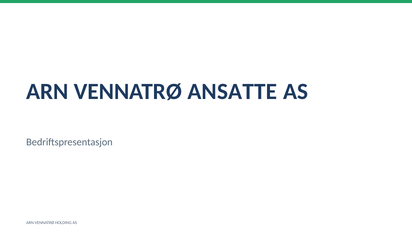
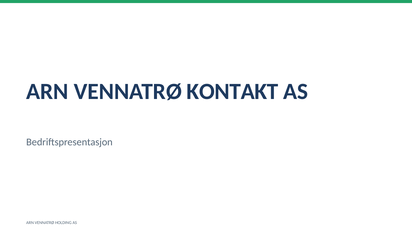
ANSATTE: ANSATTE -> KONTAKT (233, 91)
